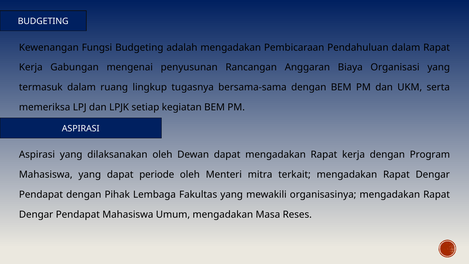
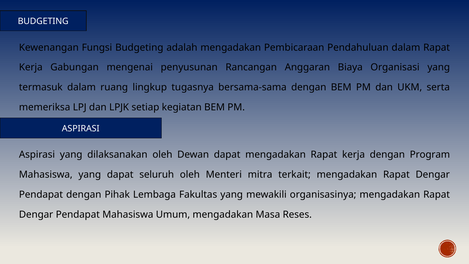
periode: periode -> seluruh (157, 174)
